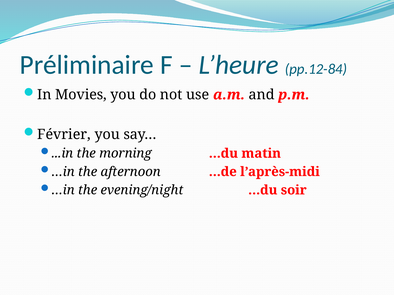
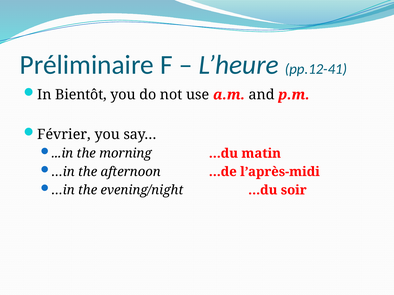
pp.12-84: pp.12-84 -> pp.12-41 (316, 69)
Movies: Movies -> Bientôt (81, 95)
